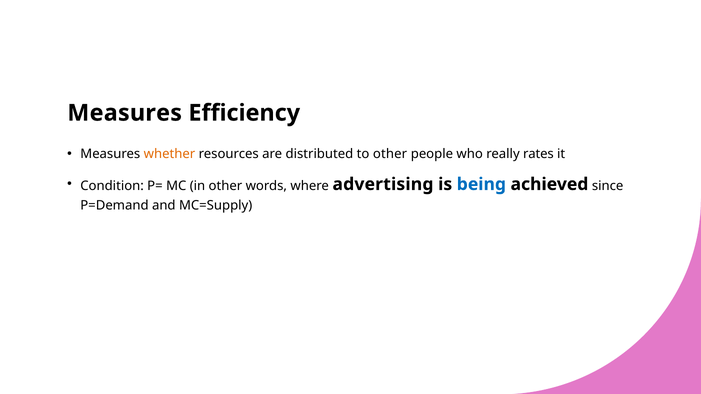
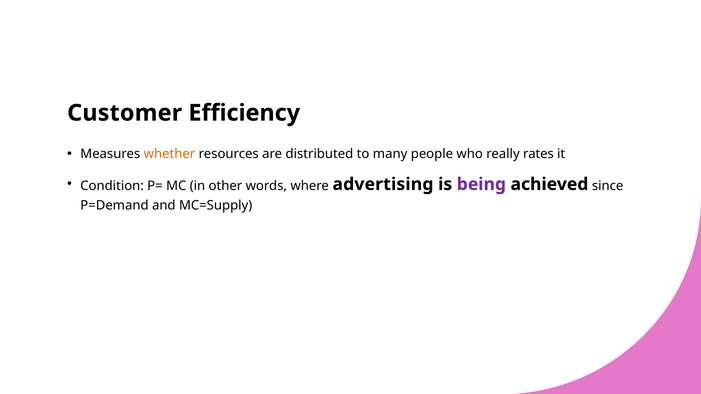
Measures: Measures -> Customer (125, 113)
to other: other -> many (390, 154)
being colour: blue -> purple (481, 184)
